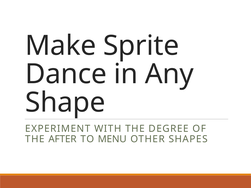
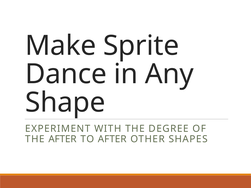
TO MENU: MENU -> AFTER (112, 139)
